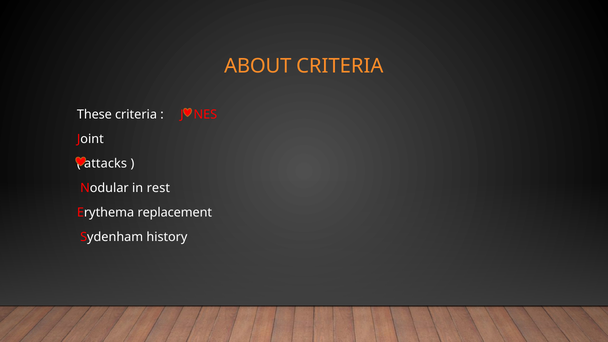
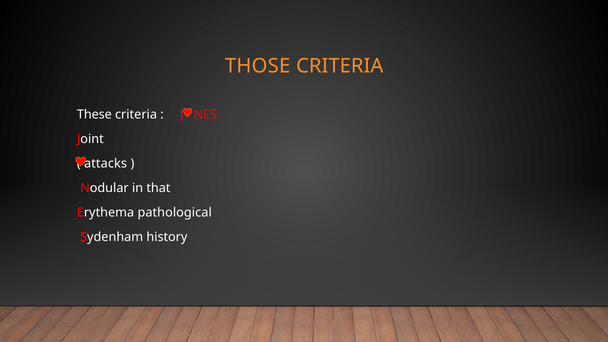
ABOUT: ABOUT -> THOSE (258, 66)
rest: rest -> that (158, 188)
replacement: replacement -> pathological (175, 213)
